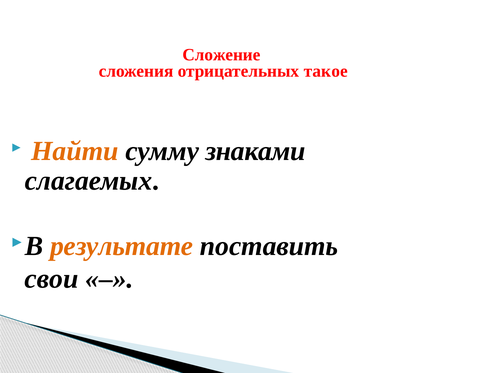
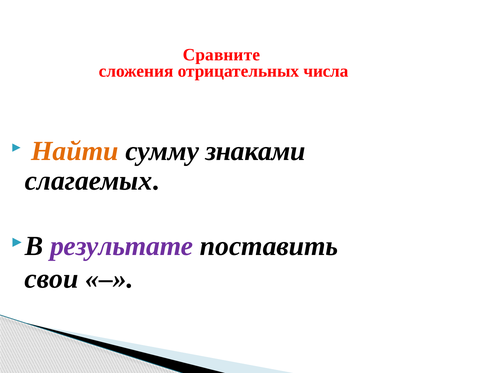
Сложение: Сложение -> Сравните (221, 55)
такое: такое -> числа (326, 71)
результате colour: orange -> purple (122, 246)
